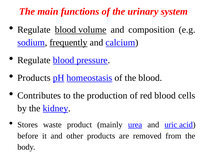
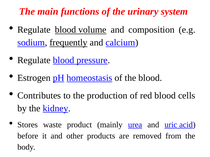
Products: Products -> Estrogen (34, 78)
